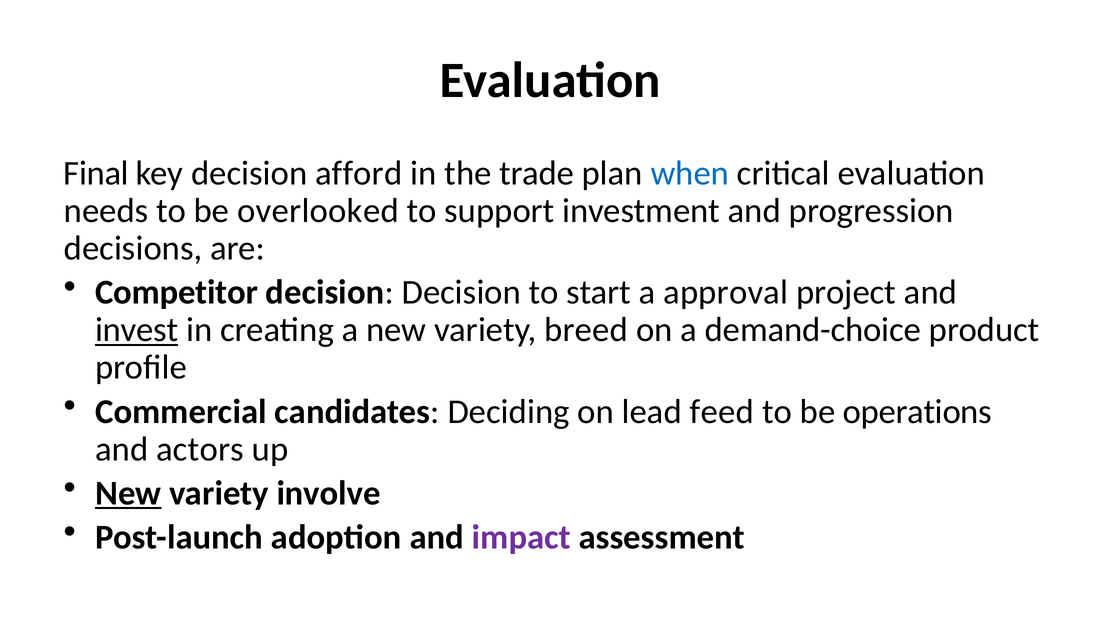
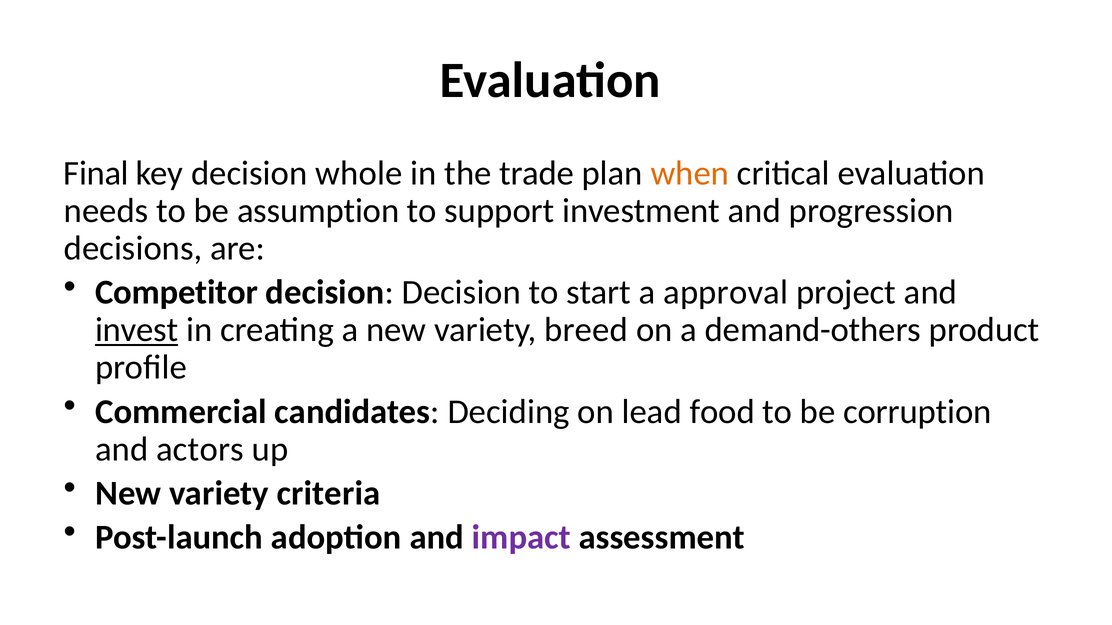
afford: afford -> whole (359, 173)
when colour: blue -> orange (690, 173)
overlooked: overlooked -> assumption (318, 211)
demand-choice: demand-choice -> demand-others (813, 330)
feed: feed -> food (722, 412)
operations: operations -> corruption (917, 412)
New underline: present -> none (128, 494)
involve: involve -> criteria (328, 494)
